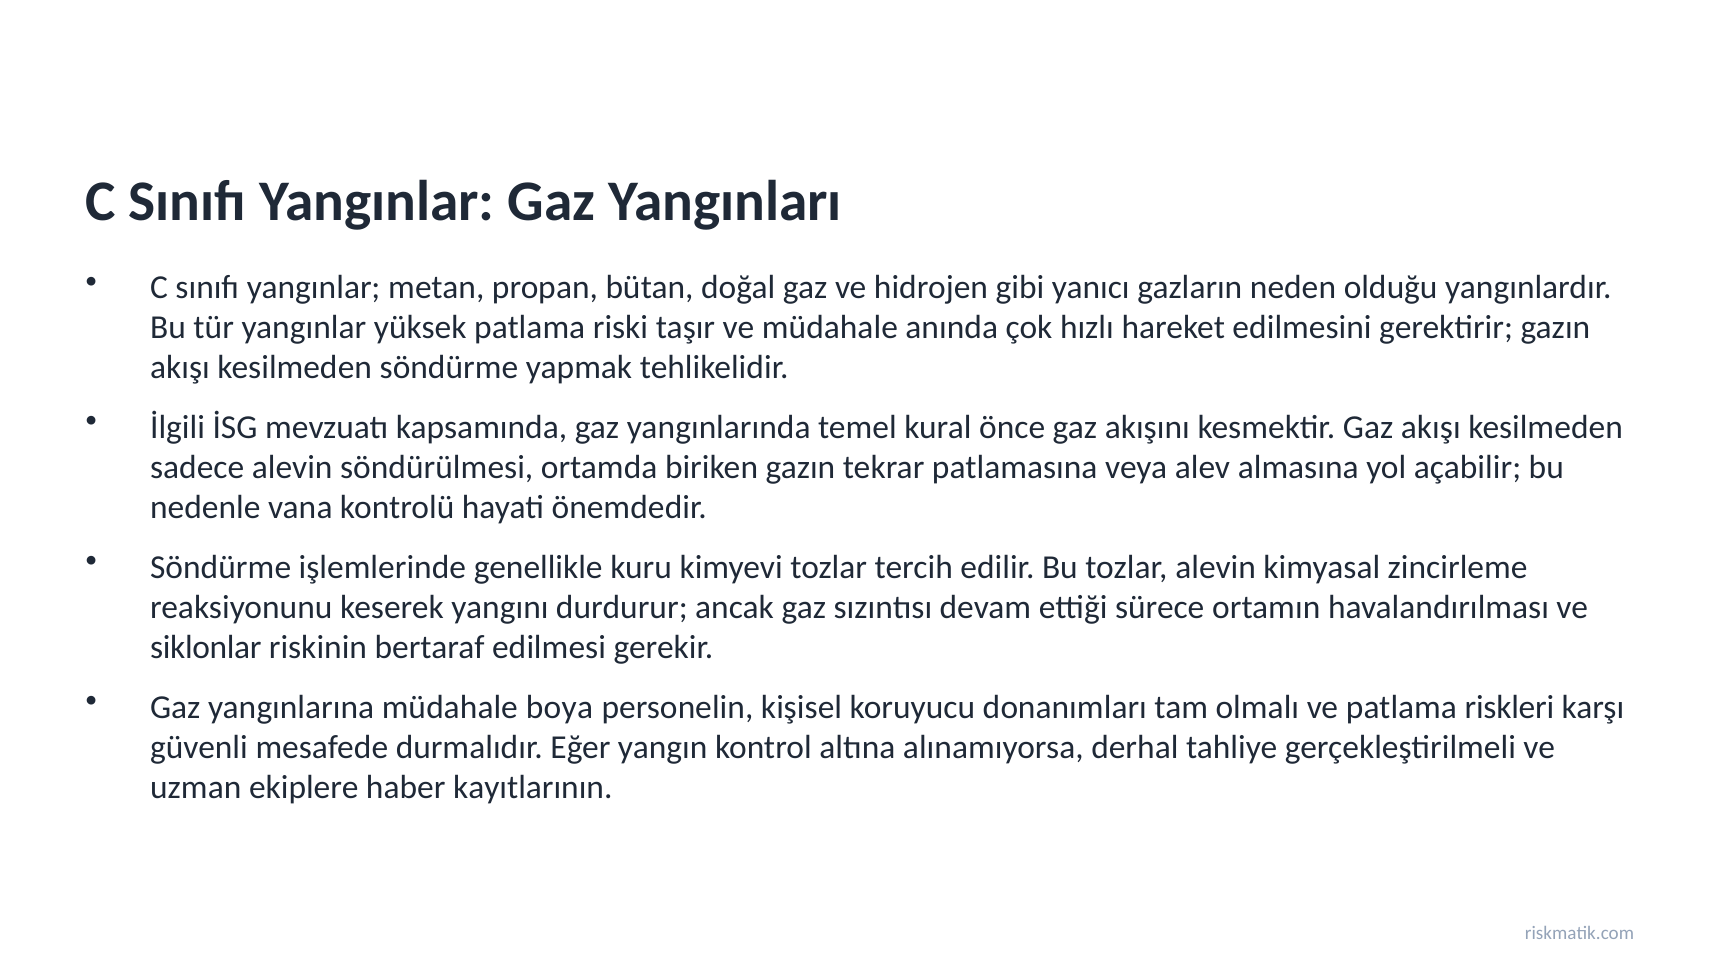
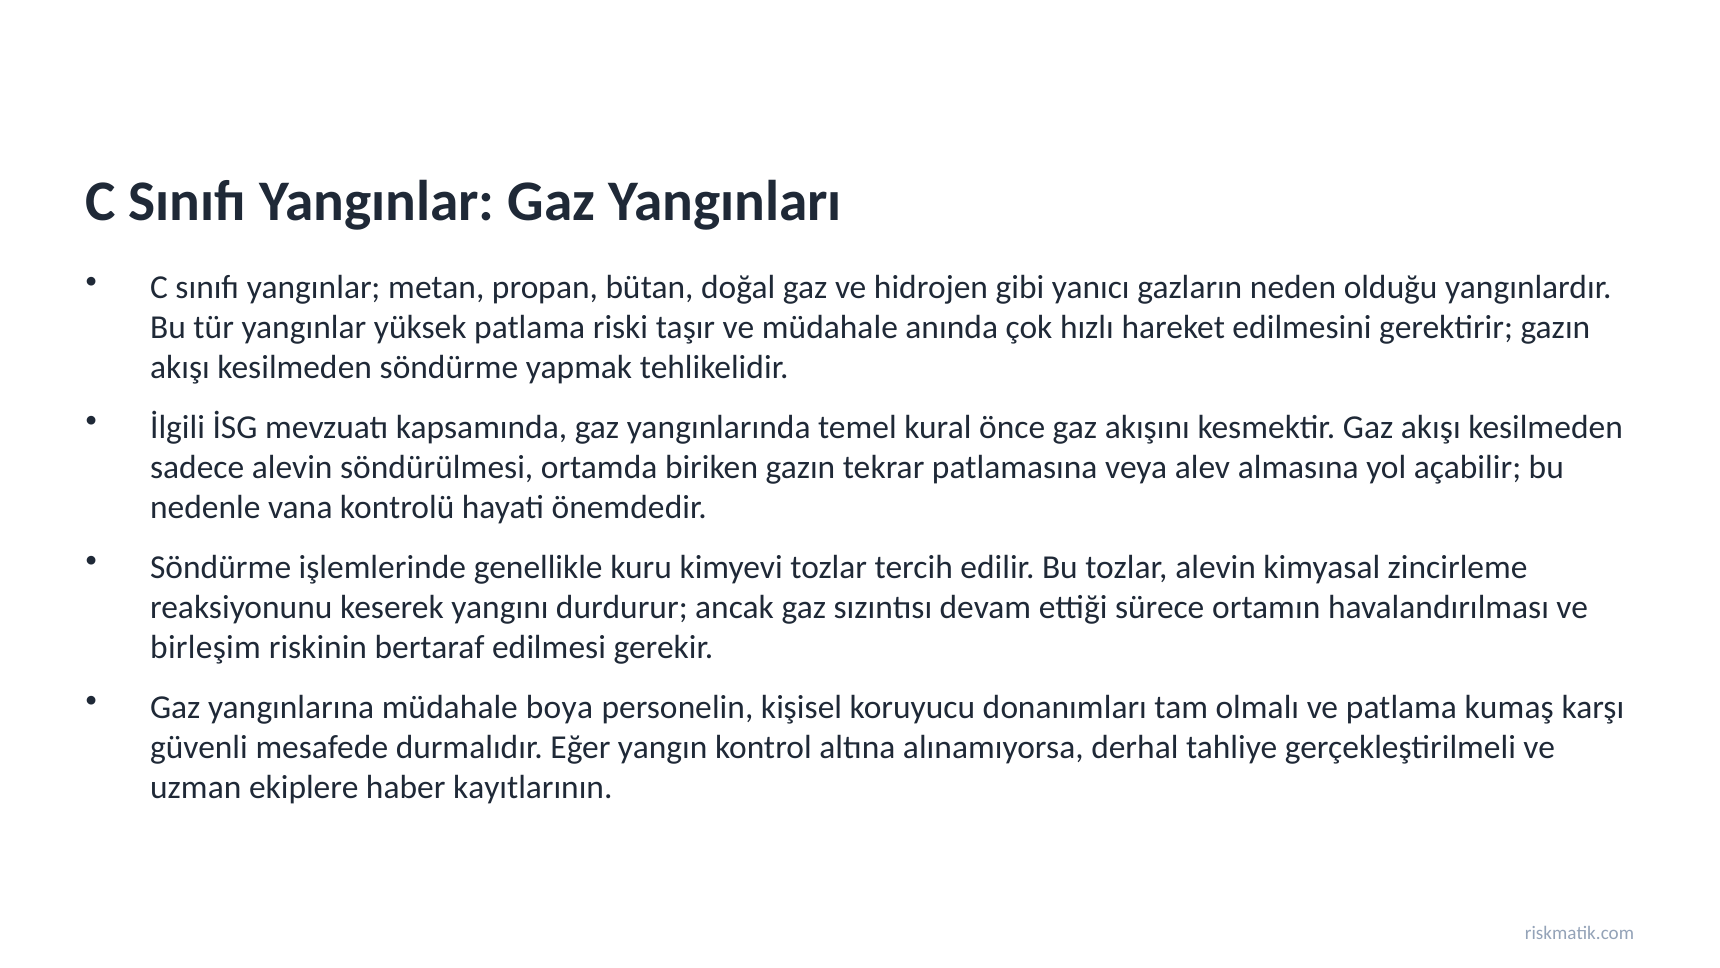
siklonlar: siklonlar -> birleşim (205, 647)
riskleri: riskleri -> kumaş (1509, 707)
